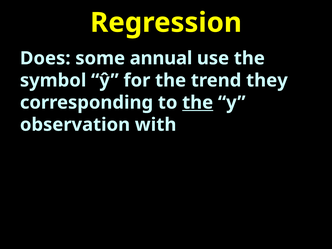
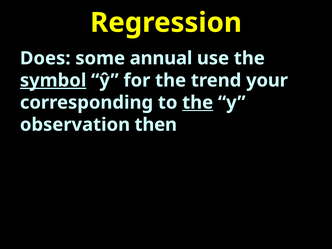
symbol underline: none -> present (53, 80)
they: they -> your (267, 80)
with: with -> then (156, 125)
